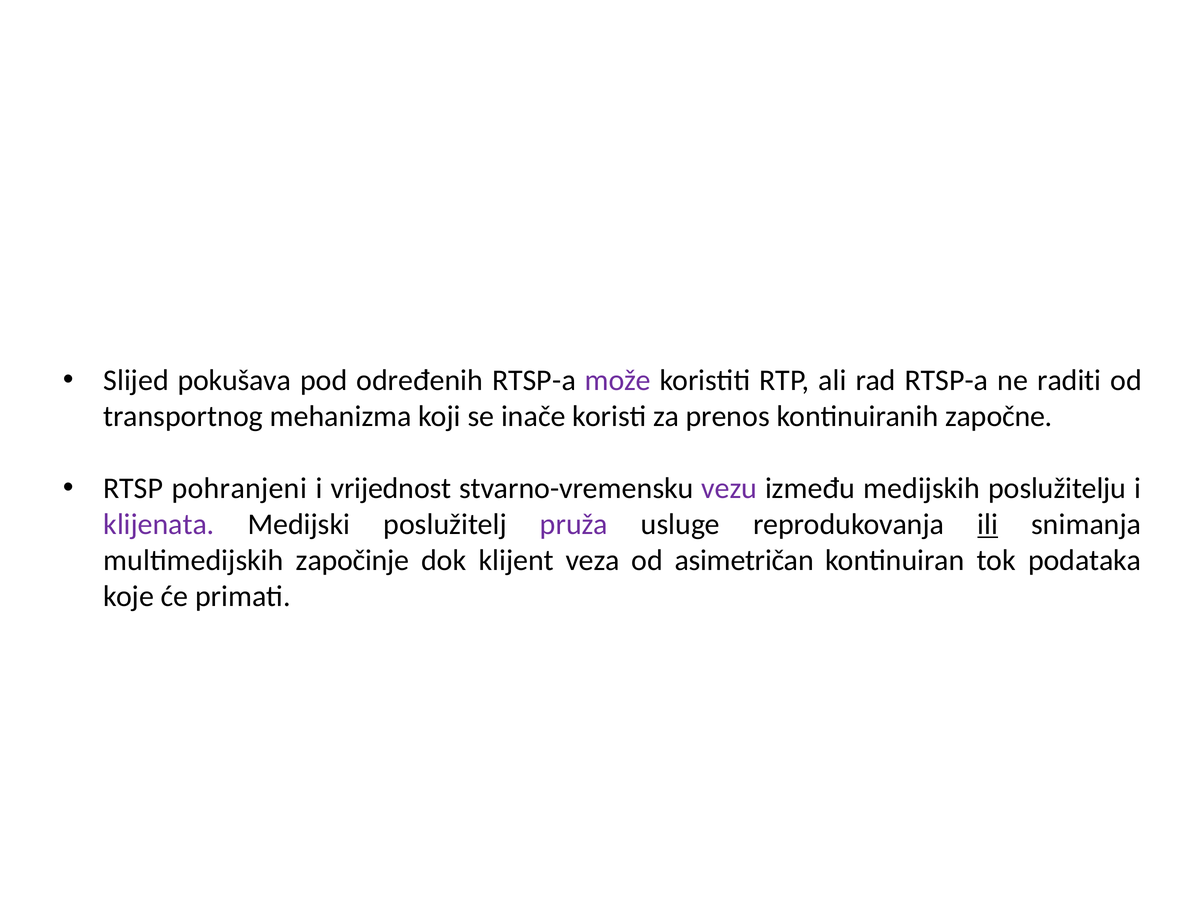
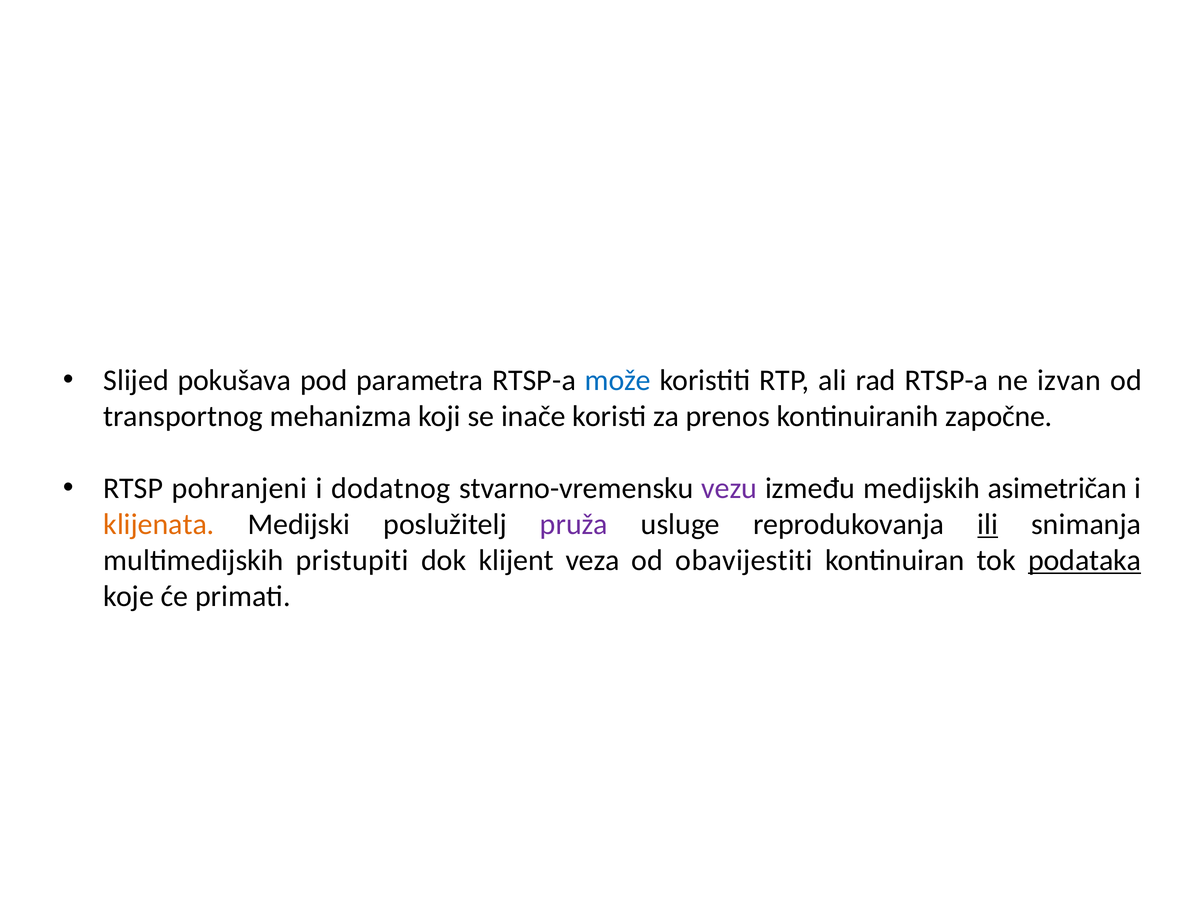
određenih: određenih -> parametra (420, 380)
može colour: purple -> blue (618, 380)
raditi: raditi -> izvan (1069, 380)
vrijednost: vrijednost -> dodatnog (391, 488)
poslužitelju: poslužitelju -> asimetričan (1057, 488)
klijenata colour: purple -> orange (159, 524)
započinje: započinje -> pristupiti (352, 560)
asimetričan: asimetričan -> obavijestiti (744, 560)
podataka underline: none -> present (1085, 560)
